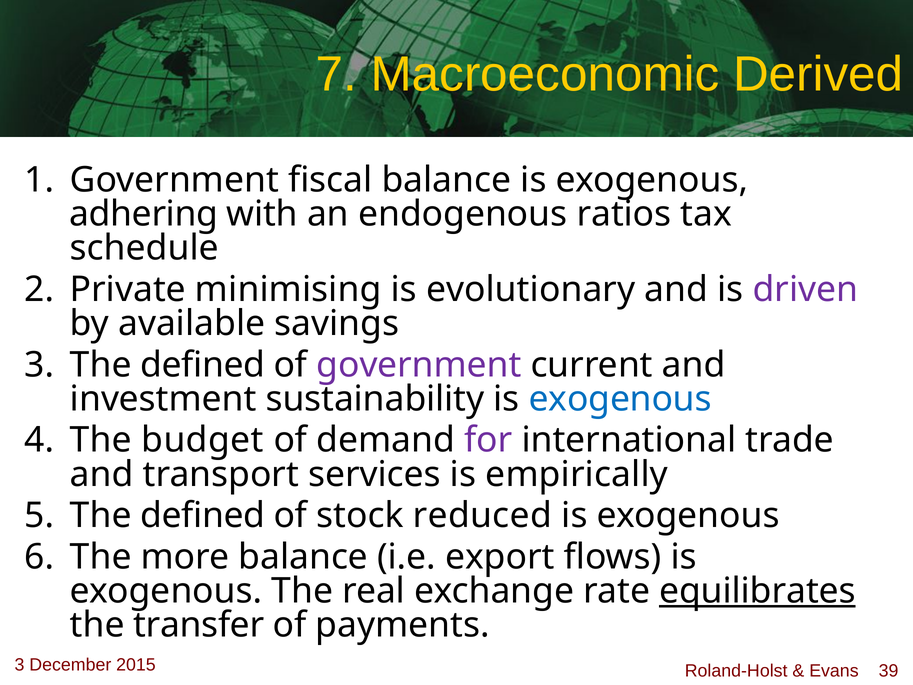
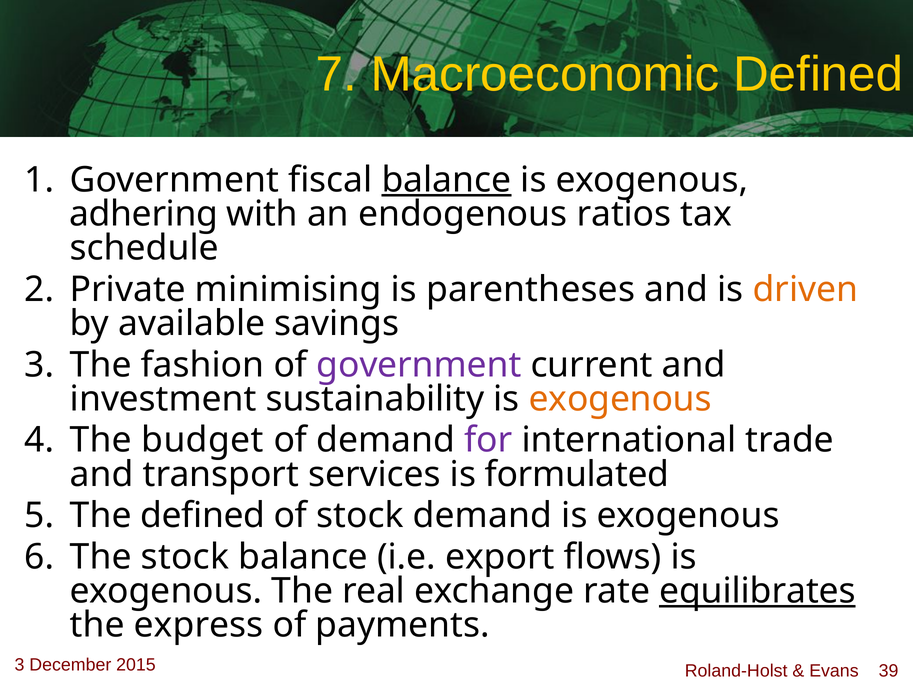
Macroeconomic Derived: Derived -> Defined (818, 74)
balance underline: none -> present (446, 180)
evolutionary: evolutionary -> parentheses (531, 289)
driven colour: purple -> orange (805, 289)
defined: defined -> fashion (203, 365)
exogenous colour: blue -> orange (620, 399)
empirically: empirically -> formulated (577, 474)
stock reduced: reduced -> demand (482, 515)
The more: more -> stock (185, 557)
transfer: transfer -> express (199, 625)
